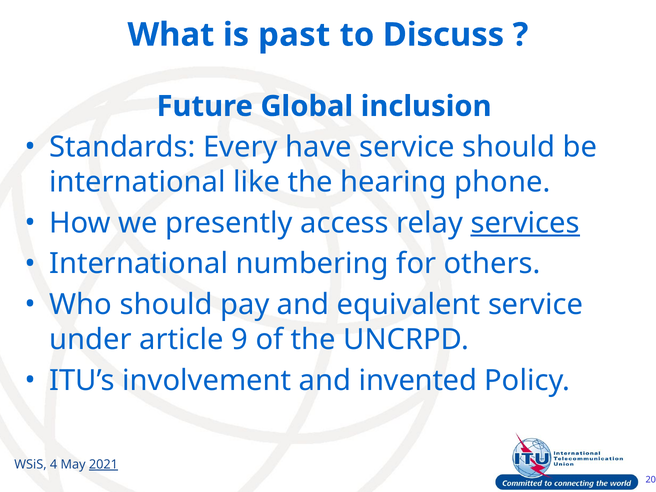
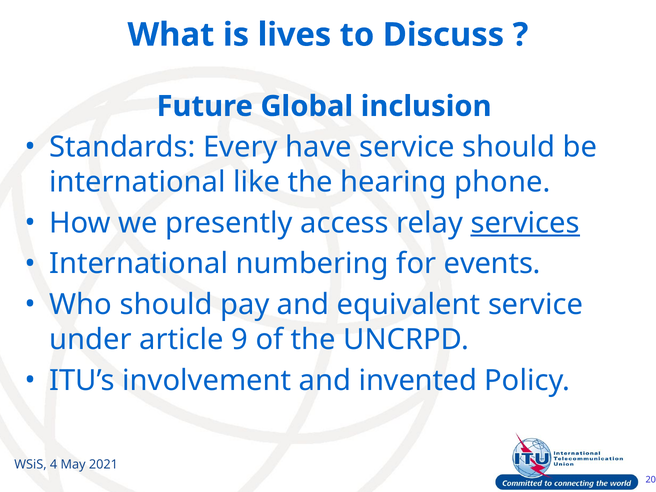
past: past -> lives (294, 35)
others: others -> events (492, 264)
2021 underline: present -> none (103, 464)
